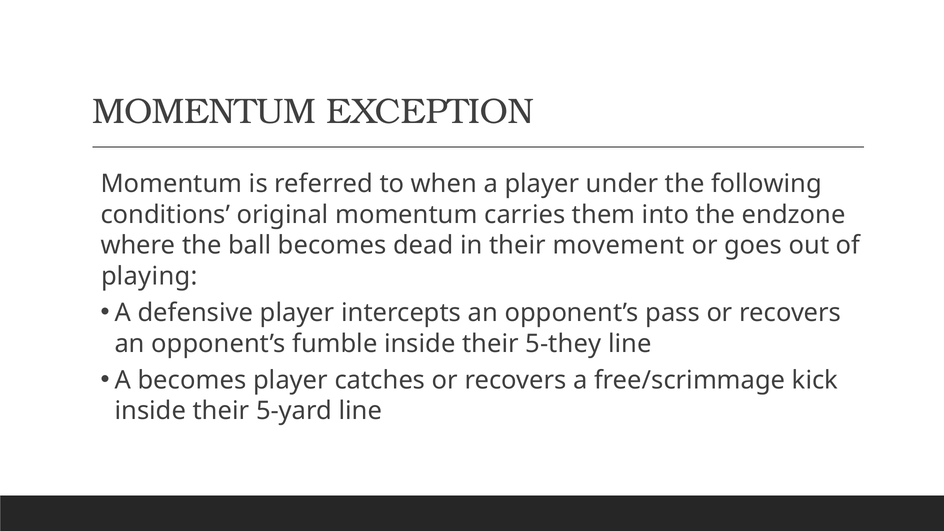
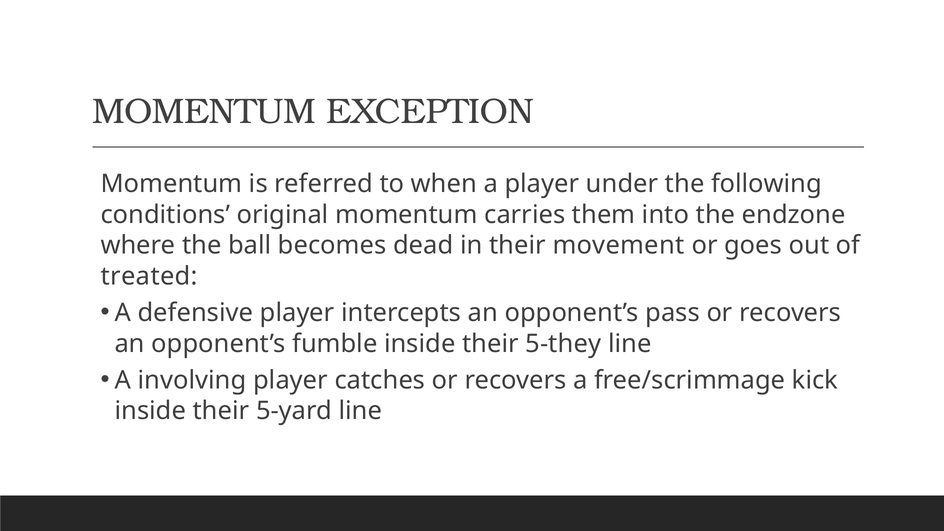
playing: playing -> treated (149, 276)
A becomes: becomes -> involving (192, 380)
